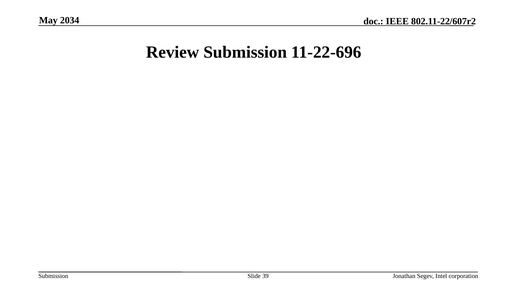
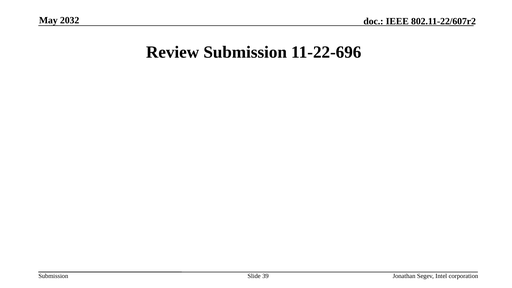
2034: 2034 -> 2032 (70, 20)
